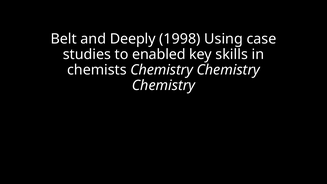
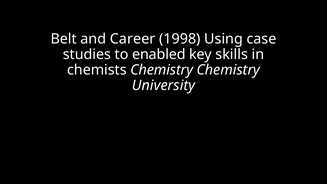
Deeply: Deeply -> Career (133, 39)
Chemistry: Chemistry -> University (163, 85)
